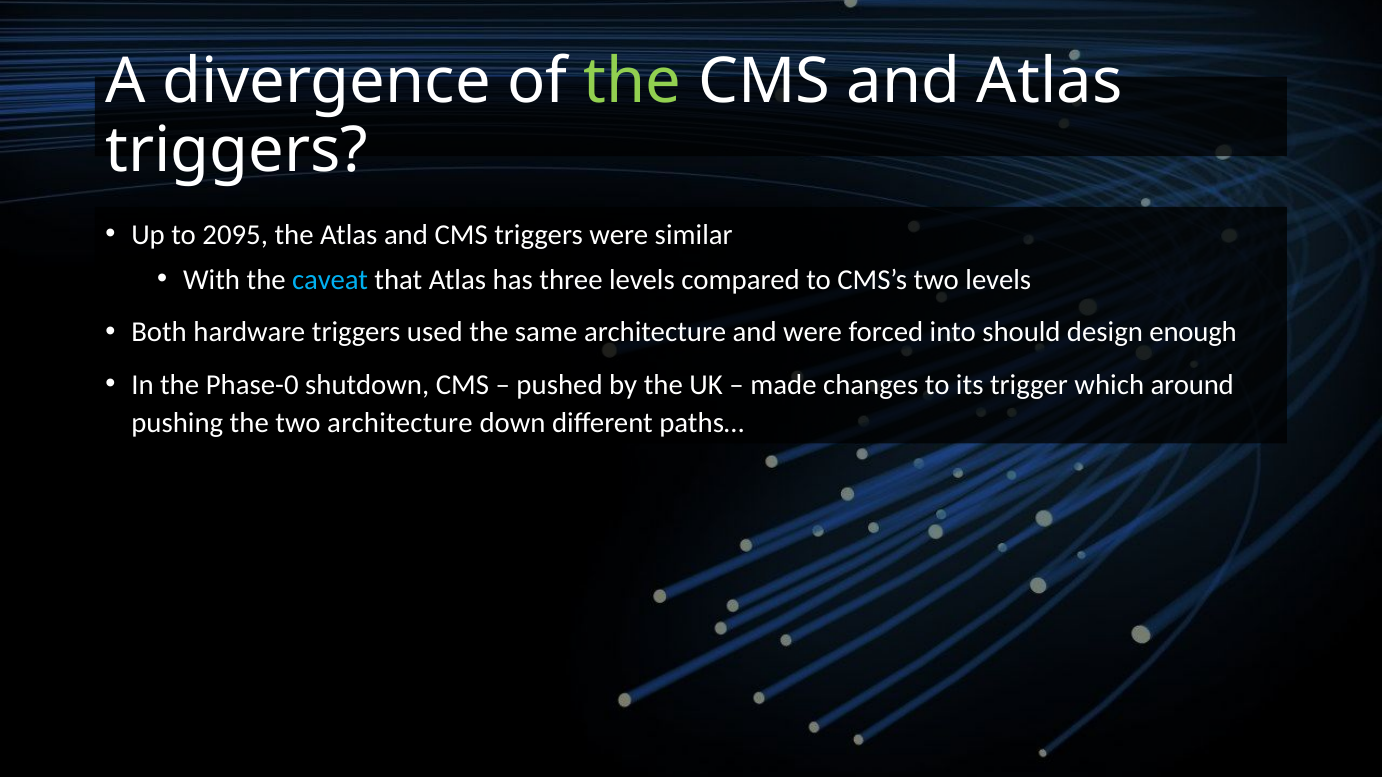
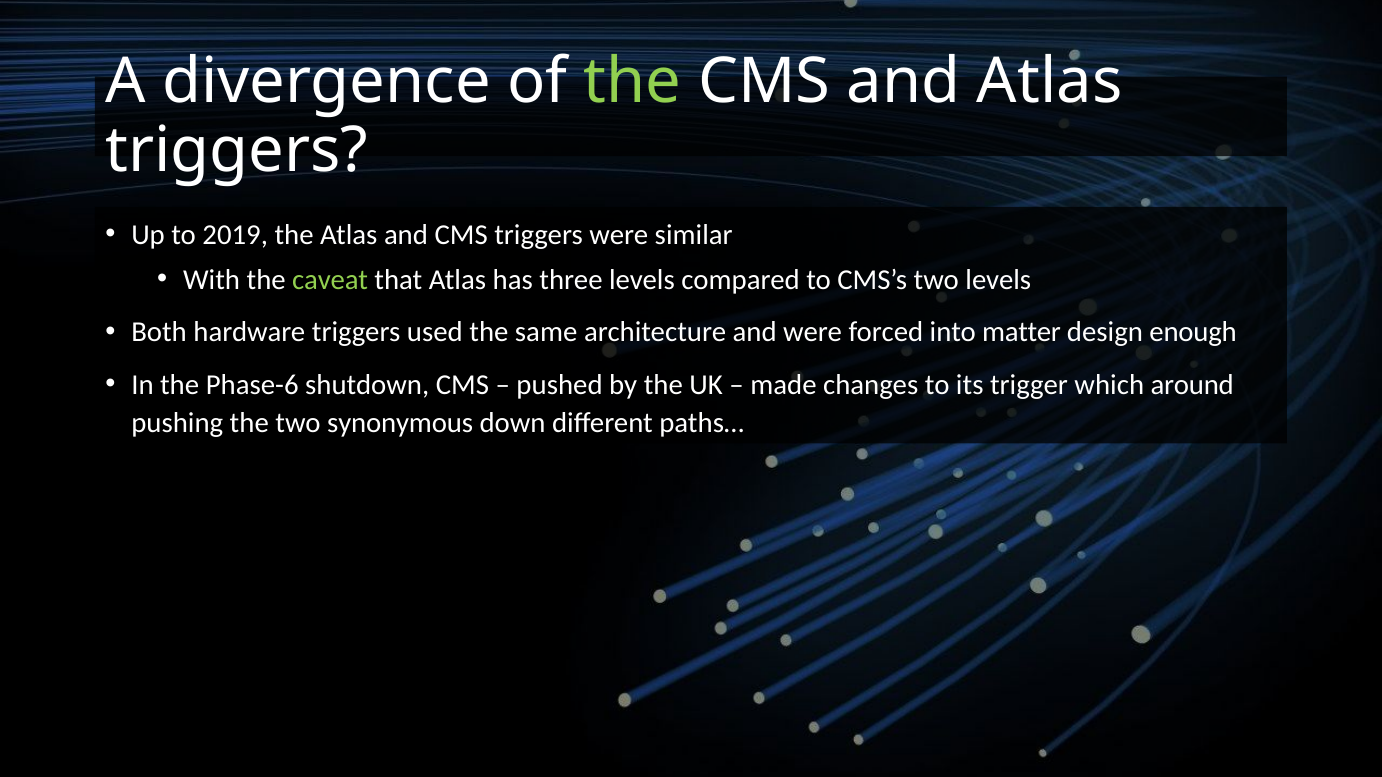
2095: 2095 -> 2019 (235, 235)
caveat colour: light blue -> light green (330, 280)
should: should -> matter (1022, 332)
Phase-0: Phase-0 -> Phase-6 (252, 385)
two architecture: architecture -> synonymous (400, 423)
